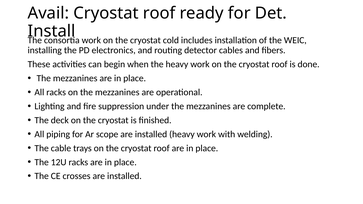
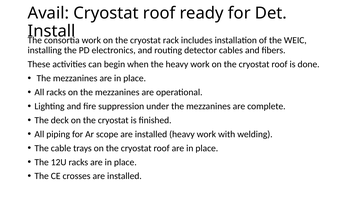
cold: cold -> rack (171, 40)
